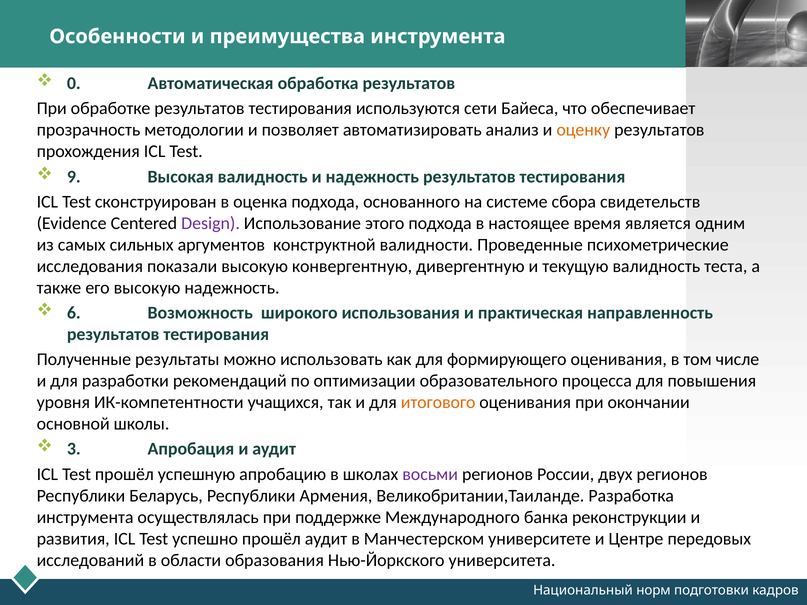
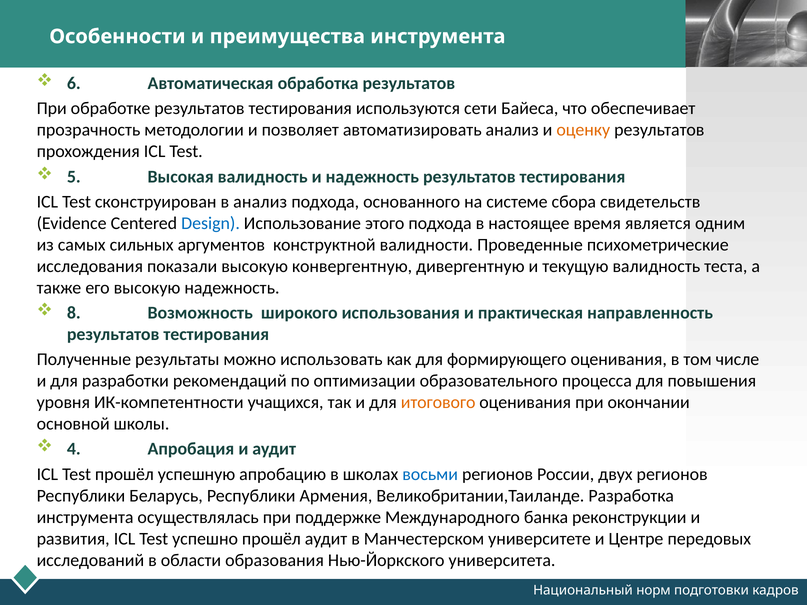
0: 0 -> 6 (74, 84)
9: 9 -> 5 (74, 177)
в оценка: оценка -> анализ (260, 202)
Design colour: purple -> blue (211, 223)
6: 6 -> 8 (74, 313)
3: 3 -> 4 (74, 449)
восьми colour: purple -> blue (430, 474)
